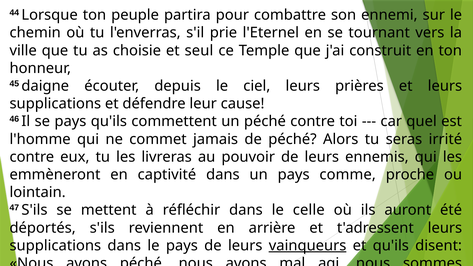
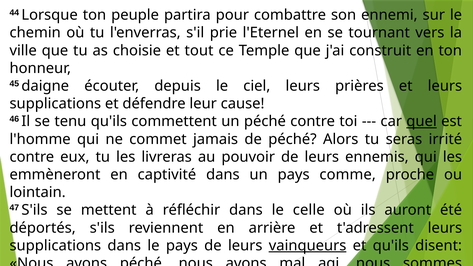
seul: seul -> tout (199, 51)
se pays: pays -> tenu (70, 121)
quel underline: none -> present (422, 121)
